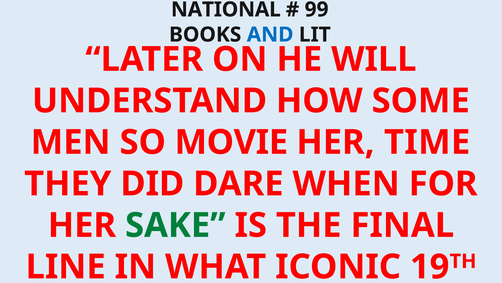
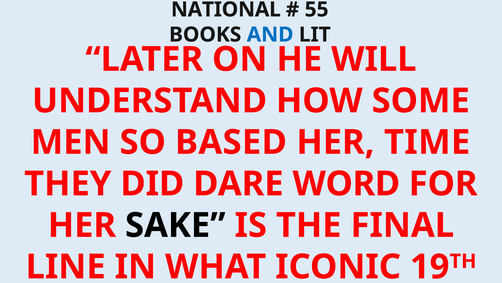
99: 99 -> 55 (317, 9)
MOVIE: MOVIE -> BASED (231, 142)
WHEN: WHEN -> WORD (346, 184)
SAKE colour: green -> black (175, 225)
